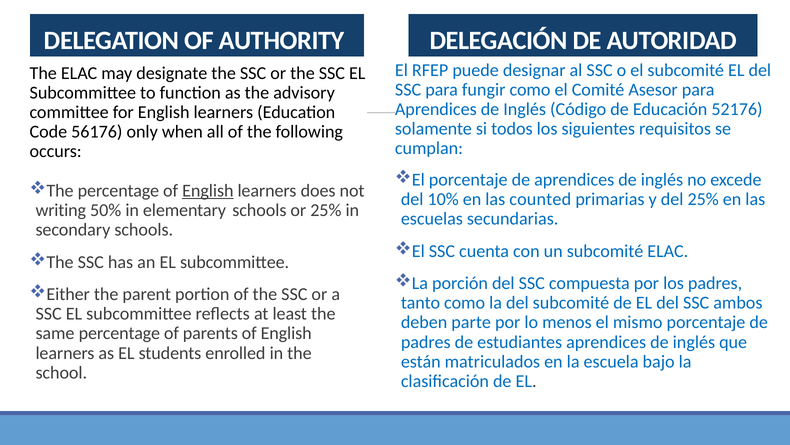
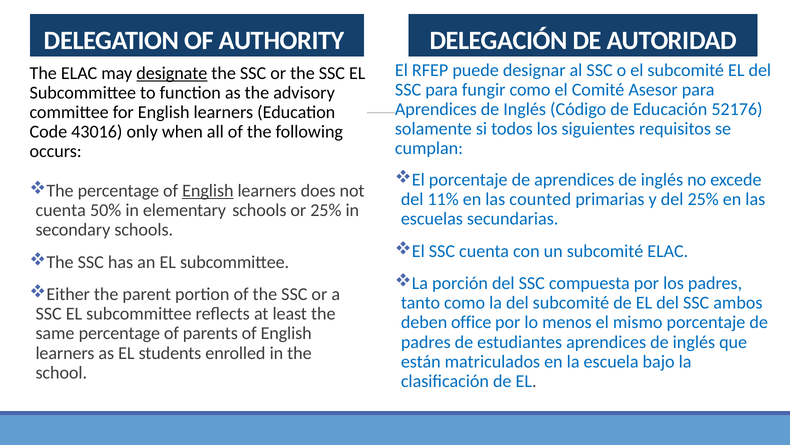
designate underline: none -> present (172, 73)
56176: 56176 -> 43016 (97, 132)
10%: 10% -> 11% (443, 199)
writing: writing -> cuenta (61, 210)
parte: parte -> office (471, 322)
